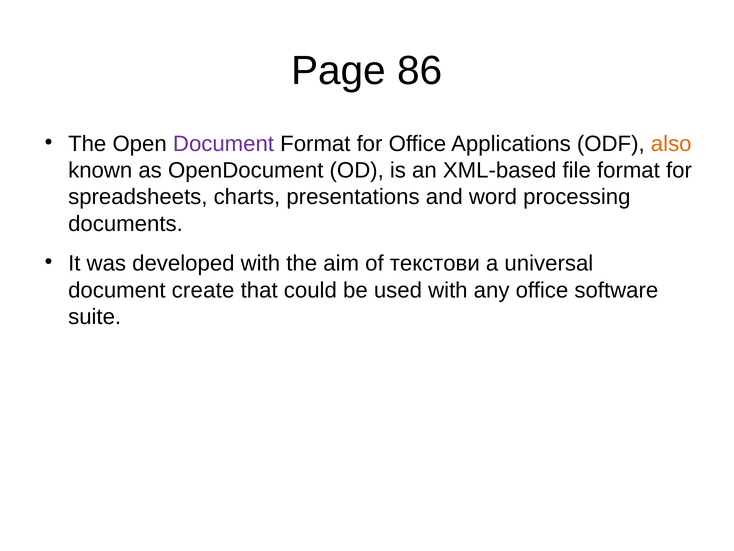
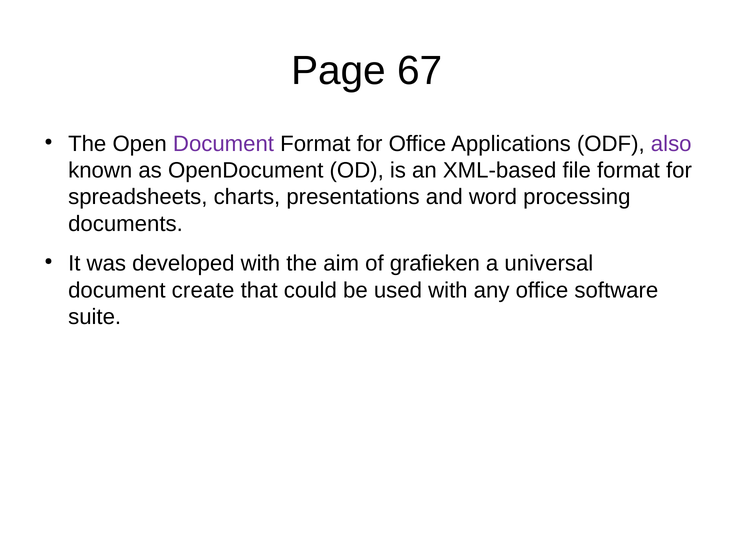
86: 86 -> 67 (420, 71)
also colour: orange -> purple (671, 144)
текстови: текстови -> grafieken (435, 263)
